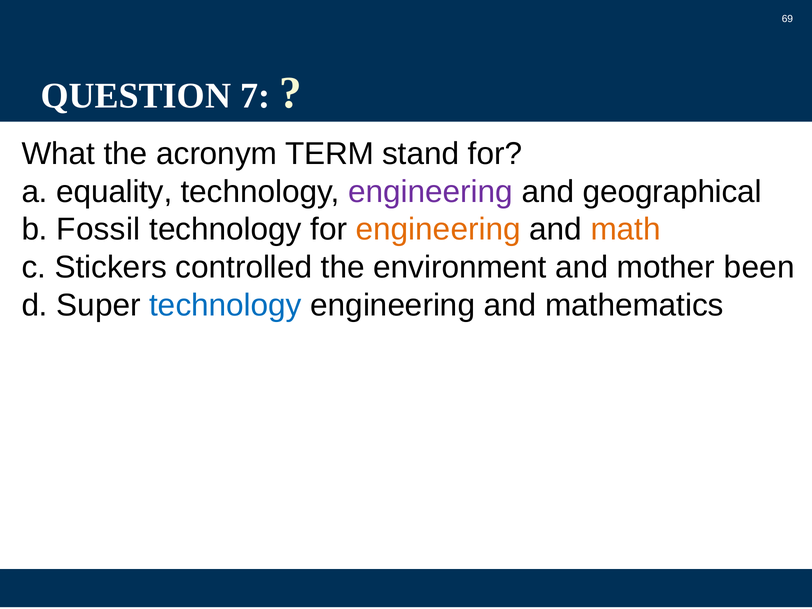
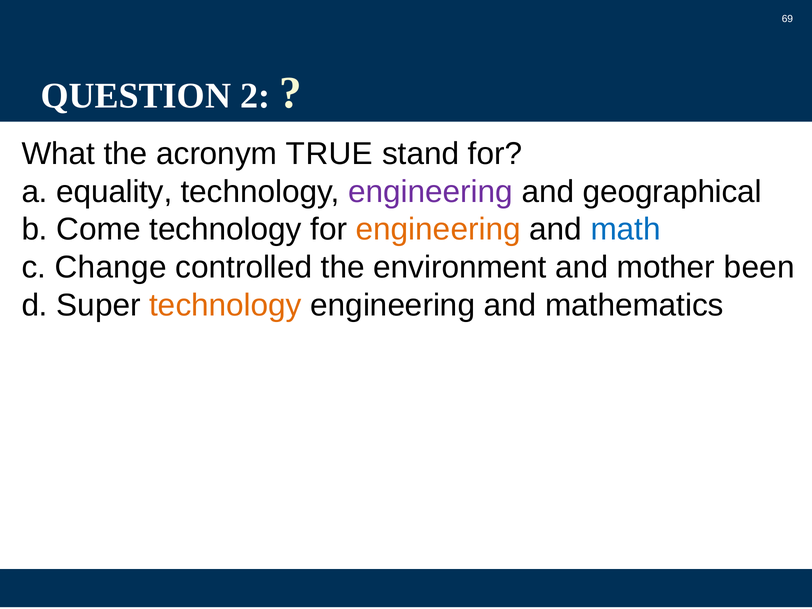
7: 7 -> 2 (255, 96)
TERM: TERM -> TRUE (329, 154)
Fossil: Fossil -> Come (99, 230)
math colour: orange -> blue (626, 230)
Stickers: Stickers -> Change (111, 267)
technology colour: blue -> orange (226, 305)
